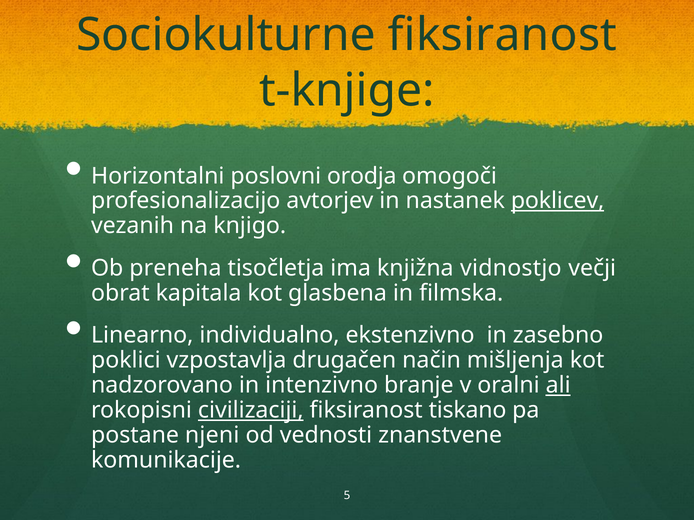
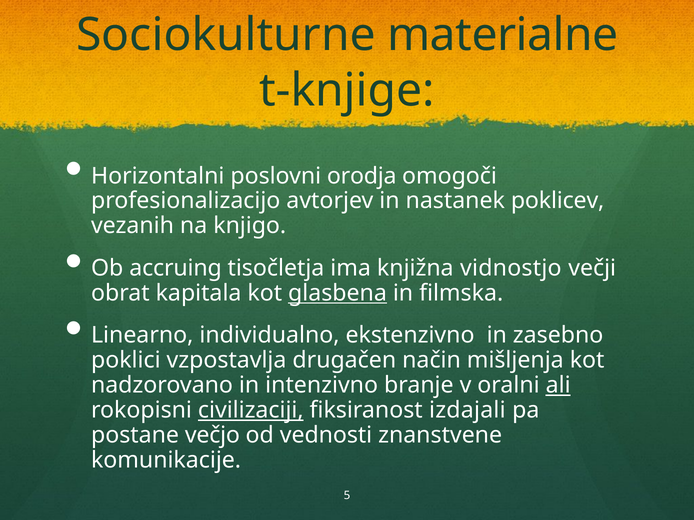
Sociokulturne fiksiranost: fiksiranost -> materialne (503, 35)
poklicev underline: present -> none (558, 201)
preneha: preneha -> accruing (176, 268)
glasbena underline: none -> present (337, 293)
tiskano: tiskano -> izdajali (467, 411)
njeni: njeni -> večjo (212, 436)
